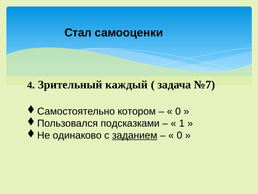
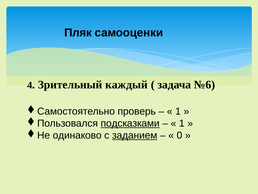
Стал: Стал -> Пляк (78, 33)
№7: №7 -> №6 (205, 84)
котором: котором -> проверь (137, 111)
0: 0 -> 1 (178, 111)
подсказками underline: none -> present (130, 123)
